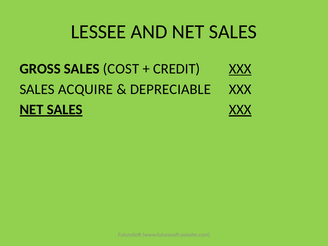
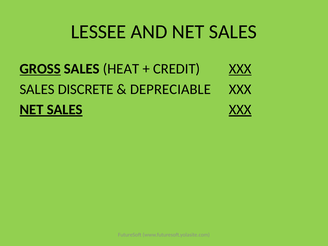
GROSS underline: none -> present (40, 69)
COST: COST -> HEAT (121, 69)
ACQUIRE: ACQUIRE -> DISCRETE (86, 89)
